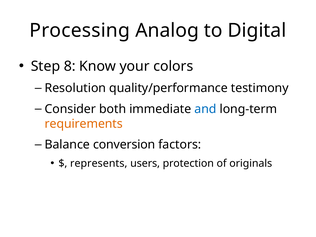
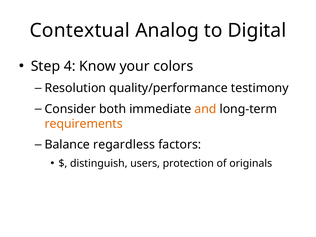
Processing: Processing -> Contextual (80, 31)
8: 8 -> 4 (70, 66)
and colour: blue -> orange (205, 109)
conversion: conversion -> regardless (124, 145)
represents: represents -> distinguish (99, 164)
